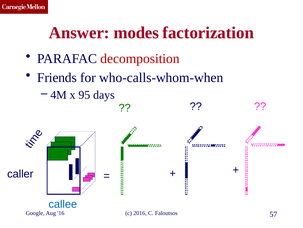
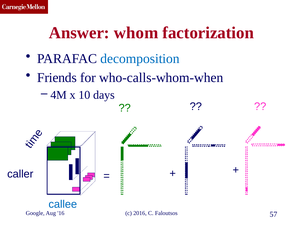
modes: modes -> whom (136, 33)
decomposition colour: red -> blue (140, 59)
95: 95 -> 10 (84, 95)
